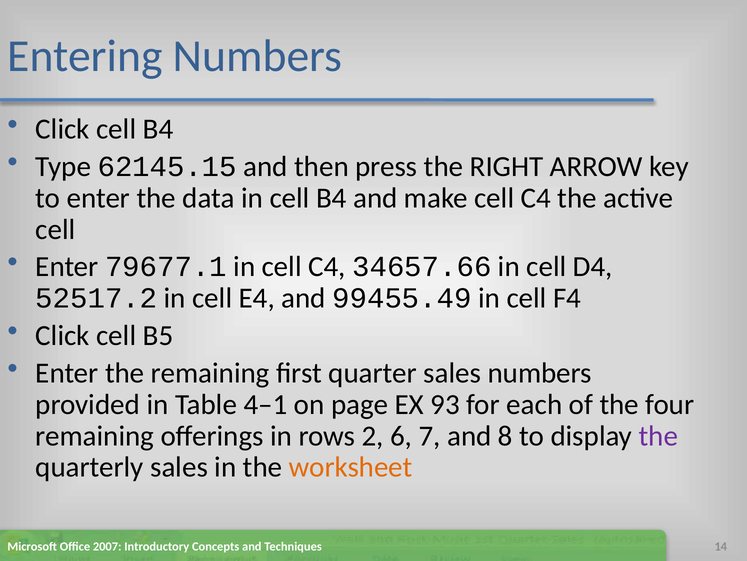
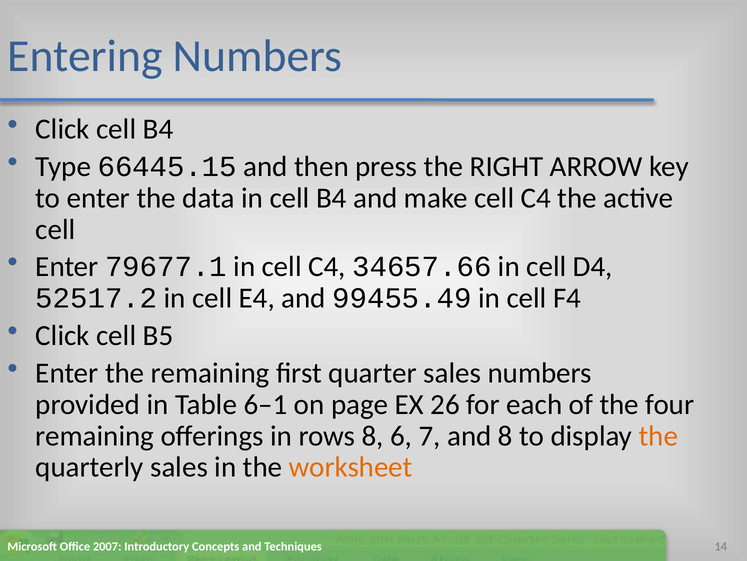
62145.15: 62145.15 -> 66445.15 (167, 166)
4–1: 4–1 -> 6–1 (266, 404)
93: 93 -> 26 (445, 404)
rows 2: 2 -> 8 (373, 435)
the colour: purple -> orange (658, 435)
